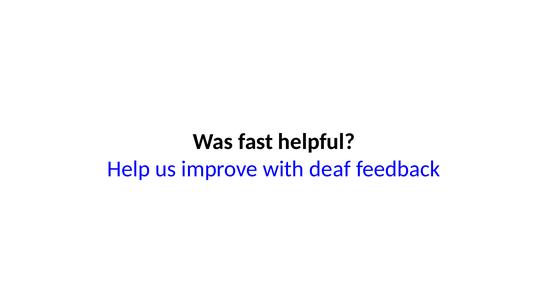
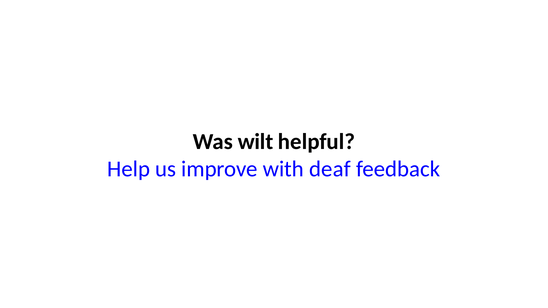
fast: fast -> wilt (256, 142)
